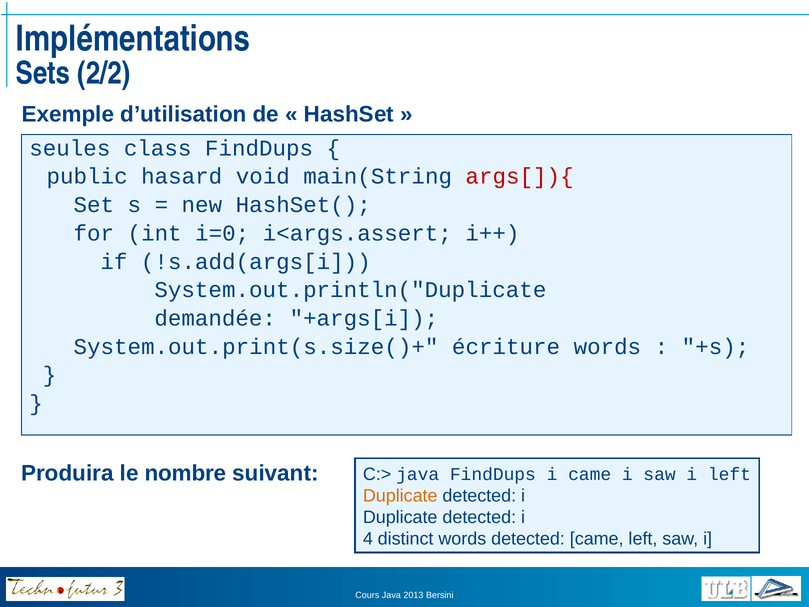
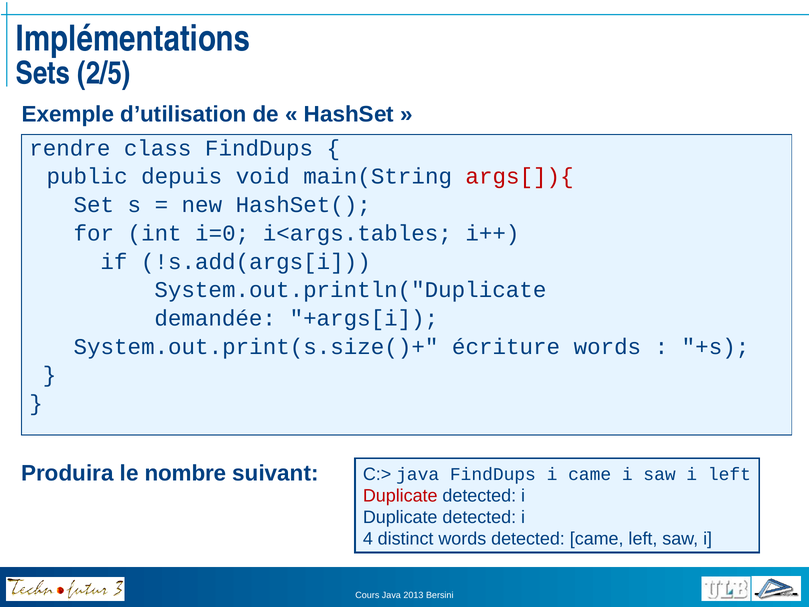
2/2: 2/2 -> 2/5 (104, 73)
seules: seules -> rendre (70, 148)
hasard: hasard -> depuis (182, 176)
i<args.assert: i<args.assert -> i<args.tables (357, 233)
Duplicate colour: orange -> red (400, 496)
